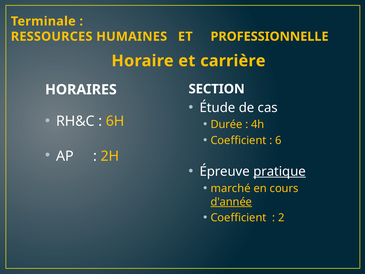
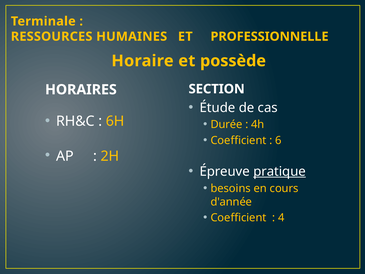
carrière: carrière -> possède (233, 61)
marché: marché -> besoins (231, 188)
d'année underline: present -> none (231, 202)
2: 2 -> 4 (281, 217)
